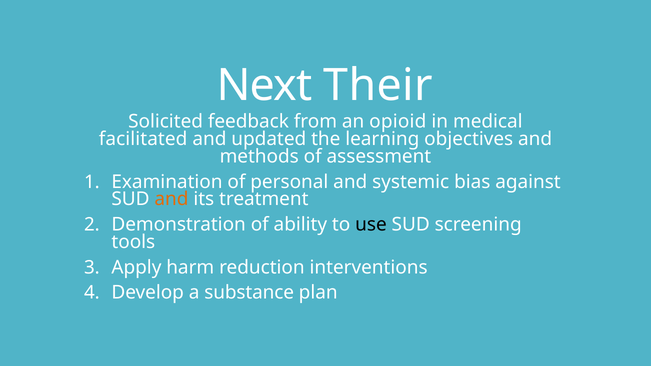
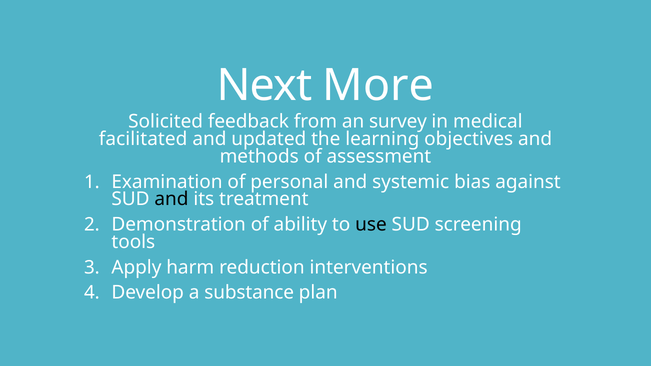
Their: Their -> More (378, 86)
opioid: opioid -> survey (398, 122)
and colour: orange -> black (171, 199)
